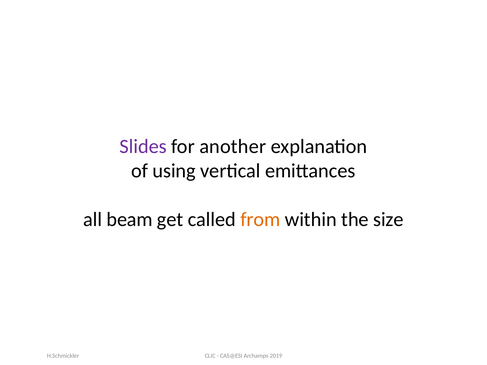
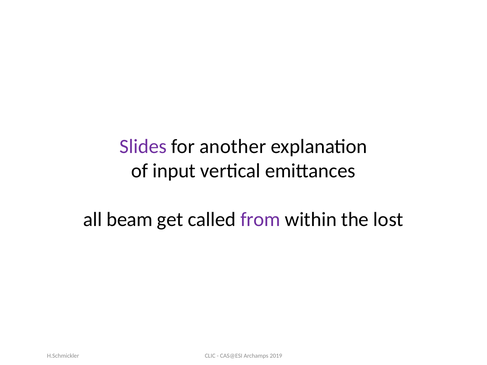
using: using -> input (174, 171)
from colour: orange -> purple (260, 220)
size: size -> lost (388, 220)
